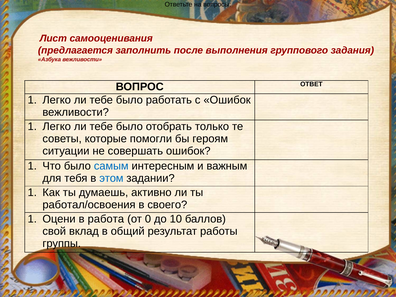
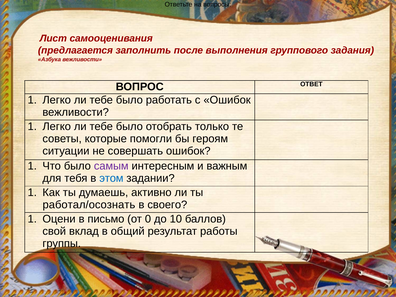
самым colour: blue -> purple (111, 166)
работал/освоения: работал/освоения -> работал/осознать (89, 205)
работа: работа -> письмо (106, 219)
